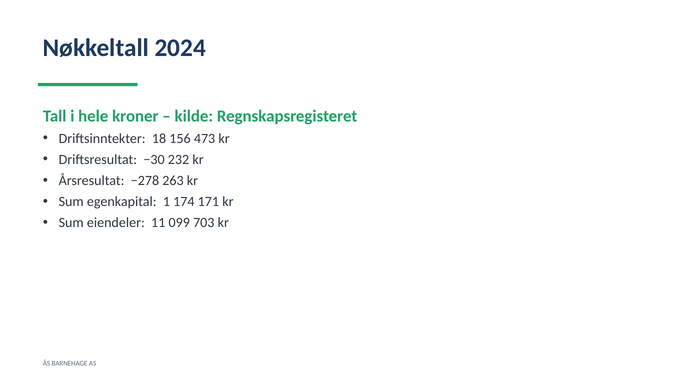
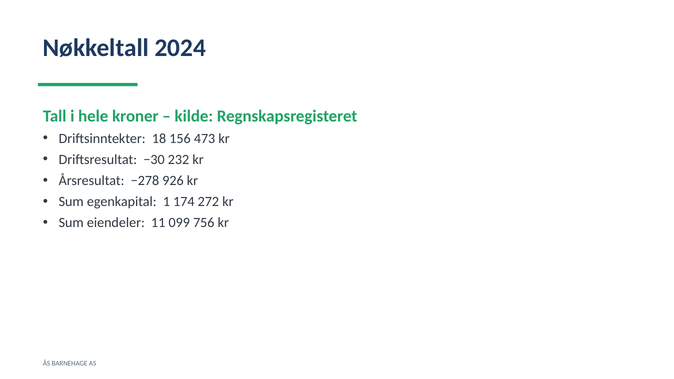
263: 263 -> 926 (173, 181)
171: 171 -> 272 (208, 202)
703: 703 -> 756 (204, 223)
